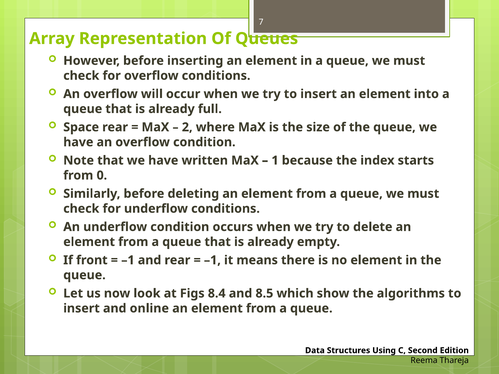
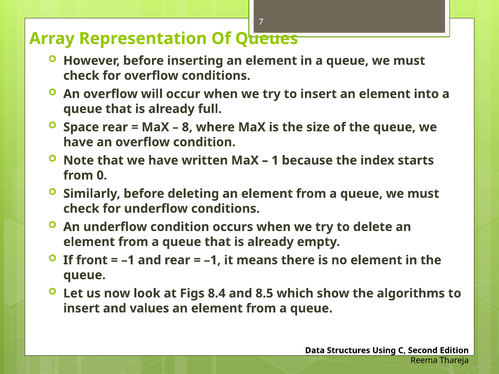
2: 2 -> 8 (187, 127)
online: online -> values (149, 309)
